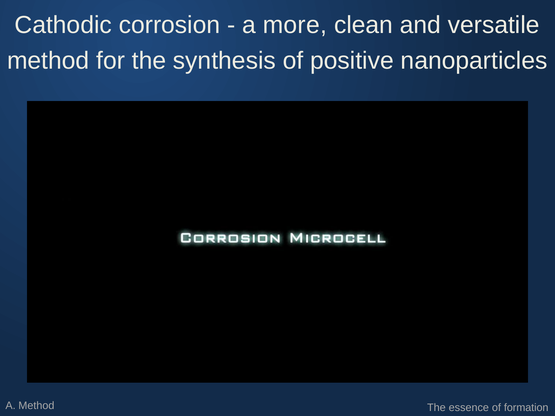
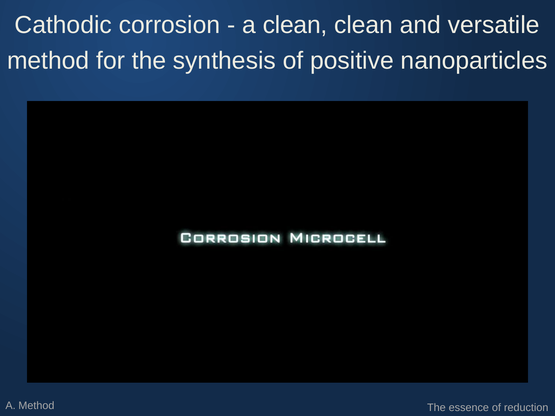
a more: more -> clean (295, 25)
formation: formation -> reduction (526, 408)
